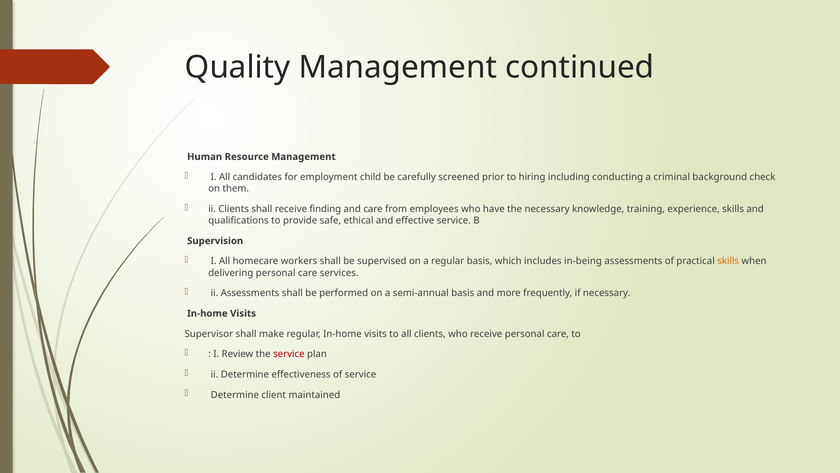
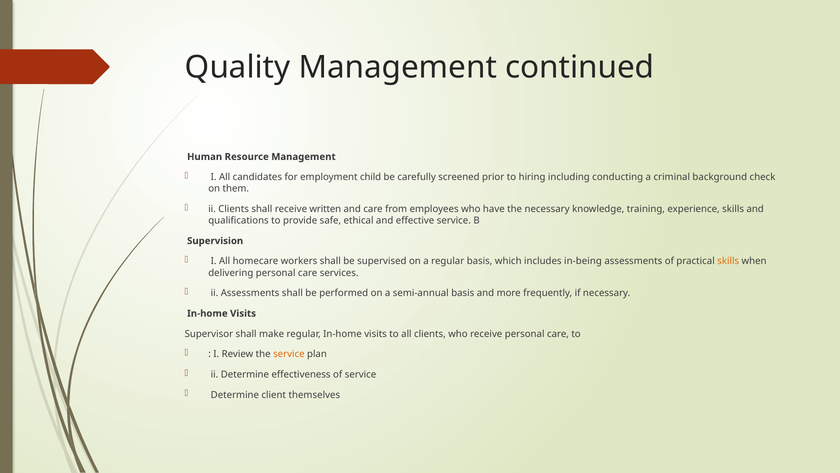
finding: finding -> written (325, 209)
service colour: red -> orange (289, 354)
maintained: maintained -> themselves (314, 394)
